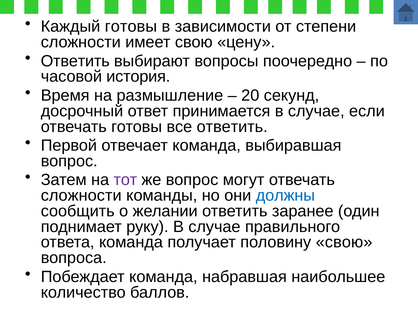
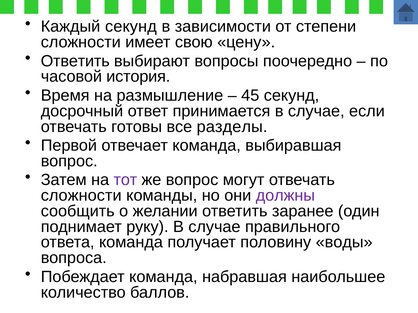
Каждый готовы: готовы -> секунд (131, 27)
20: 20 -> 45 (250, 96)
все ответить: ответить -> разделы (232, 127)
должны colour: blue -> purple (285, 196)
половину свою: свою -> воды (344, 243)
